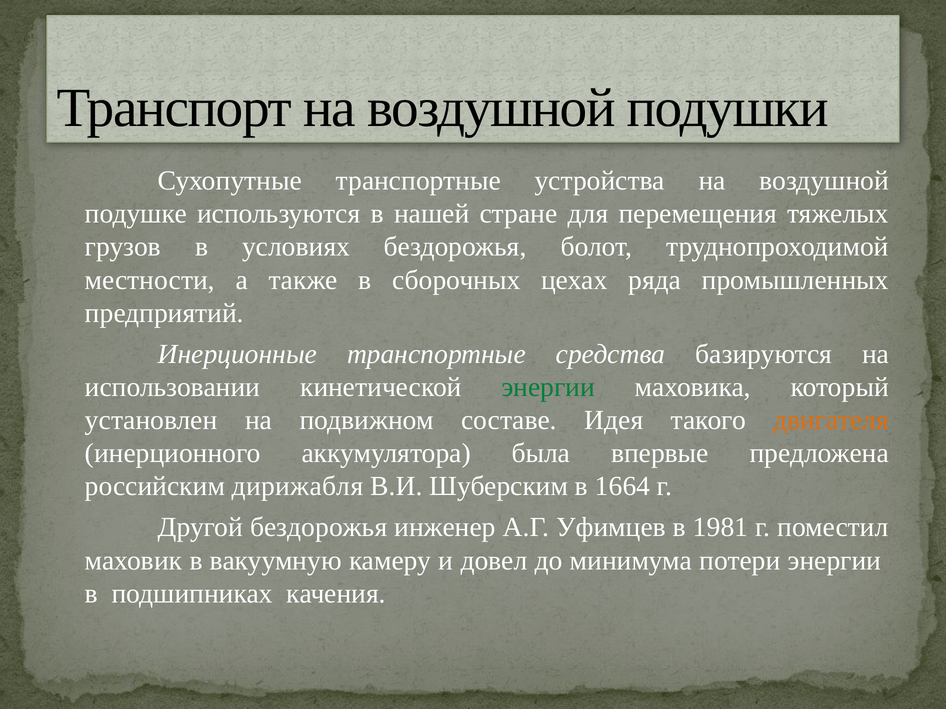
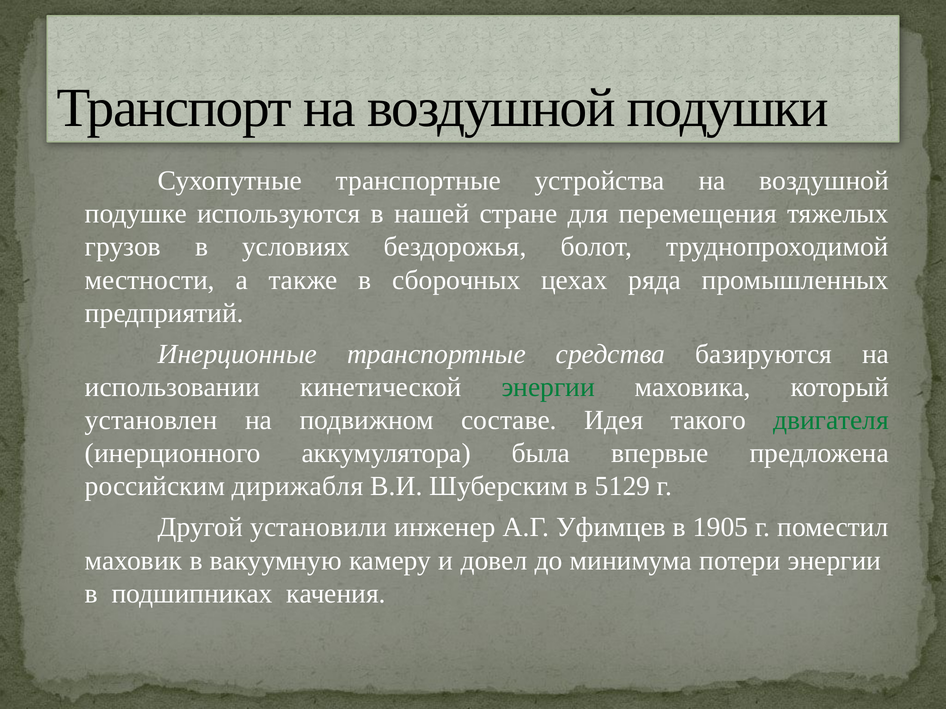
двигателя colour: orange -> green (831, 420)
1664: 1664 -> 5129 (623, 487)
Другой бездорожья: бездорожья -> установили (319, 528)
1981: 1981 -> 1905 (721, 528)
